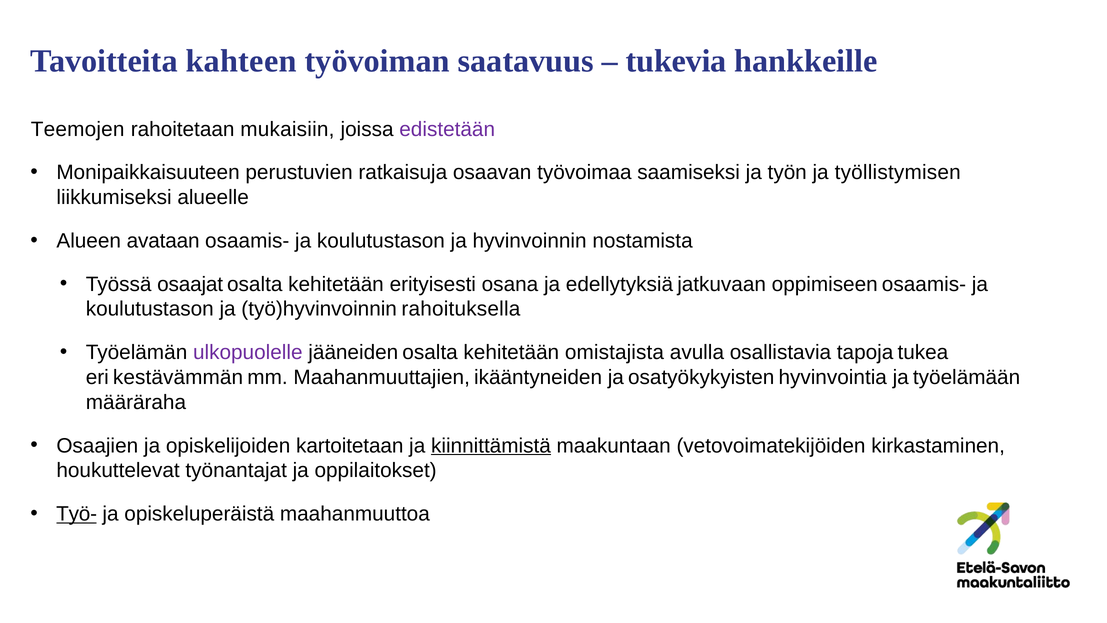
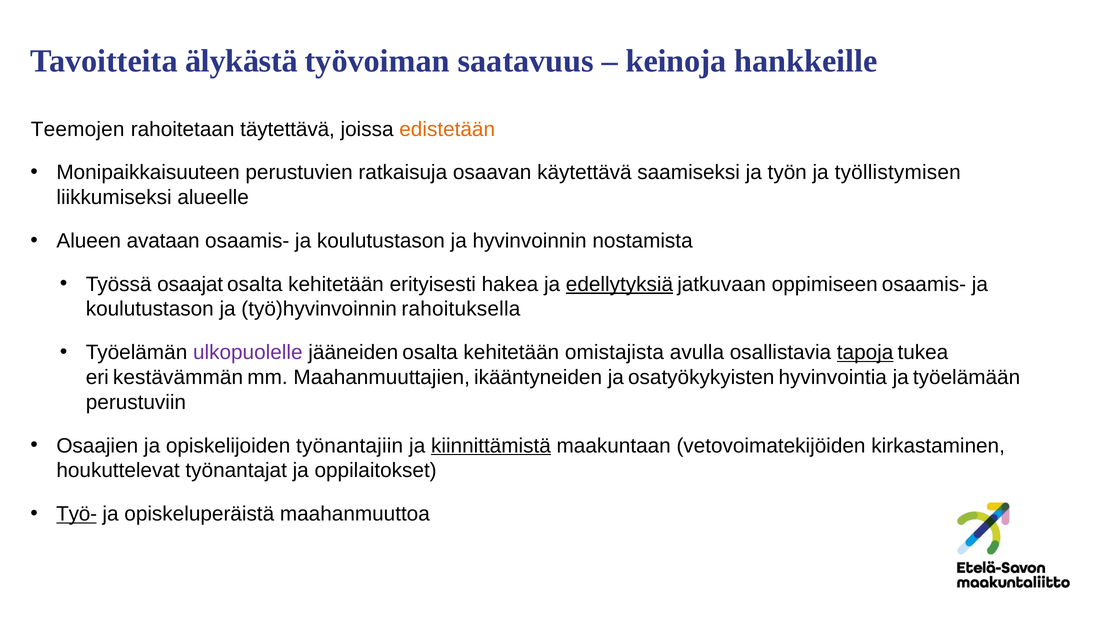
kahteen: kahteen -> älykästä (241, 61)
tukevia: tukevia -> keinoja (676, 61)
mukaisiin: mukaisiin -> täytettävä (288, 129)
edistetään colour: purple -> orange (447, 129)
työvoimaa: työvoimaa -> käytettävä (584, 172)
osana: osana -> hakea (510, 284)
edellytyksiä underline: none -> present (619, 284)
tapoja underline: none -> present (865, 352)
määräraha: määräraha -> perustuviin (136, 402)
kartoitetaan: kartoitetaan -> työnantajiin (350, 445)
